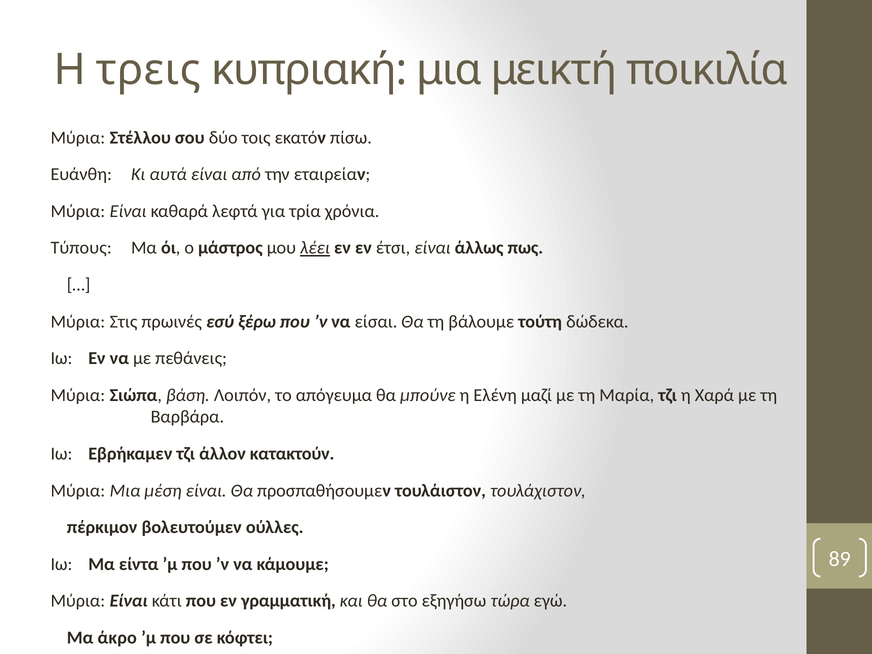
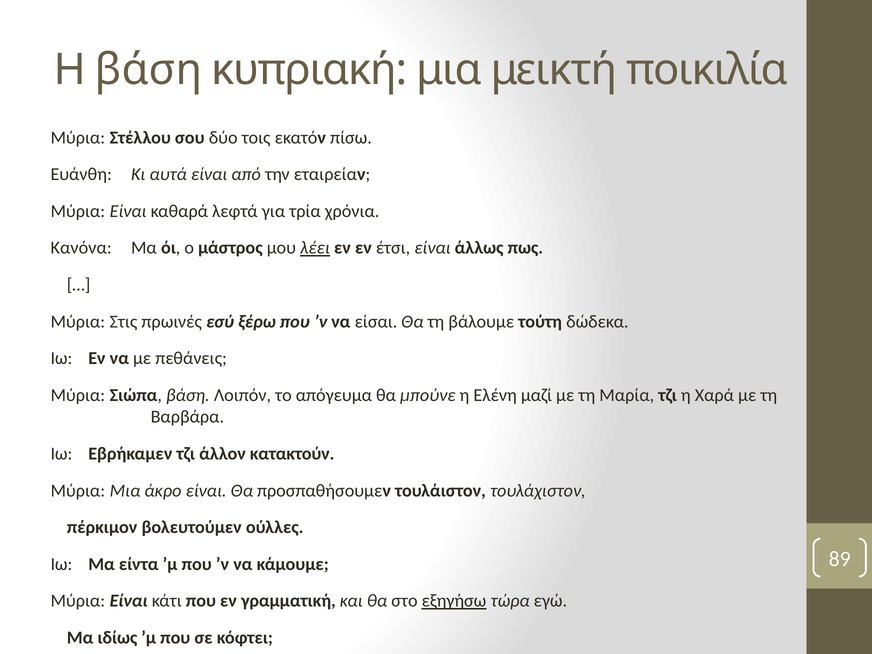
Η τρεις: τρεις -> βάση (148, 70)
Τύπους: Τύπους -> Κανόνα (81, 248)
μέση: μέση -> άκρο (163, 491)
εξηγήσω underline: none -> present (454, 601)
άκρο: άκρο -> ιδίως (117, 638)
